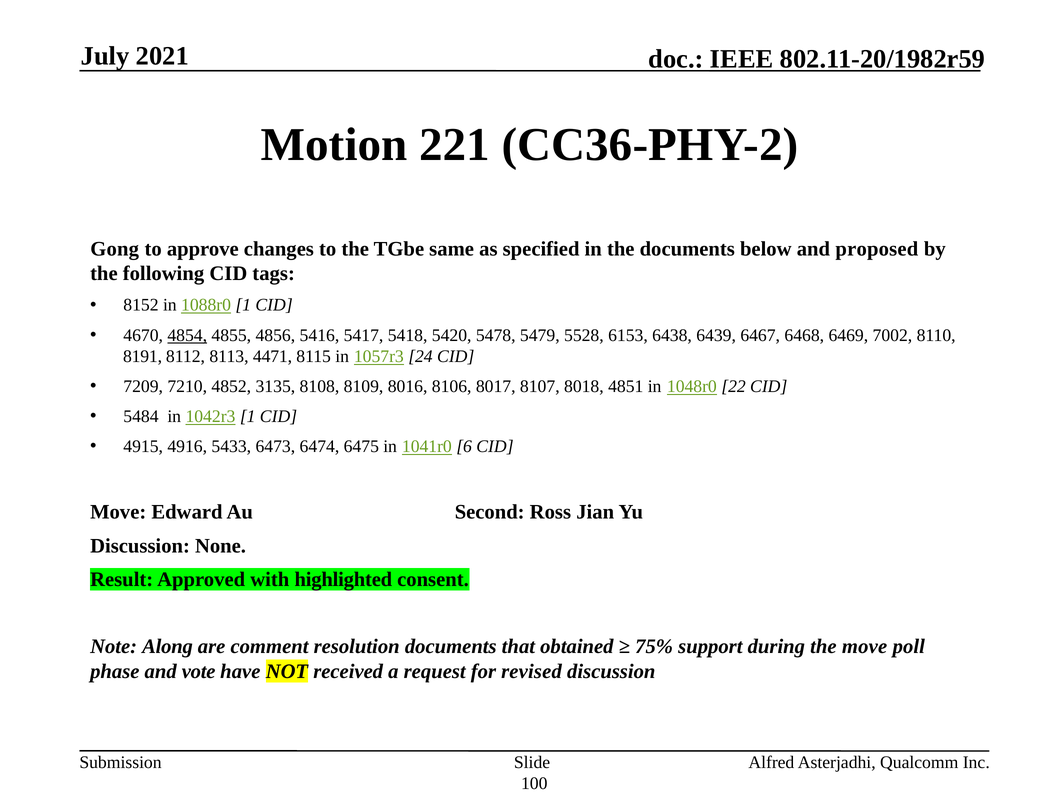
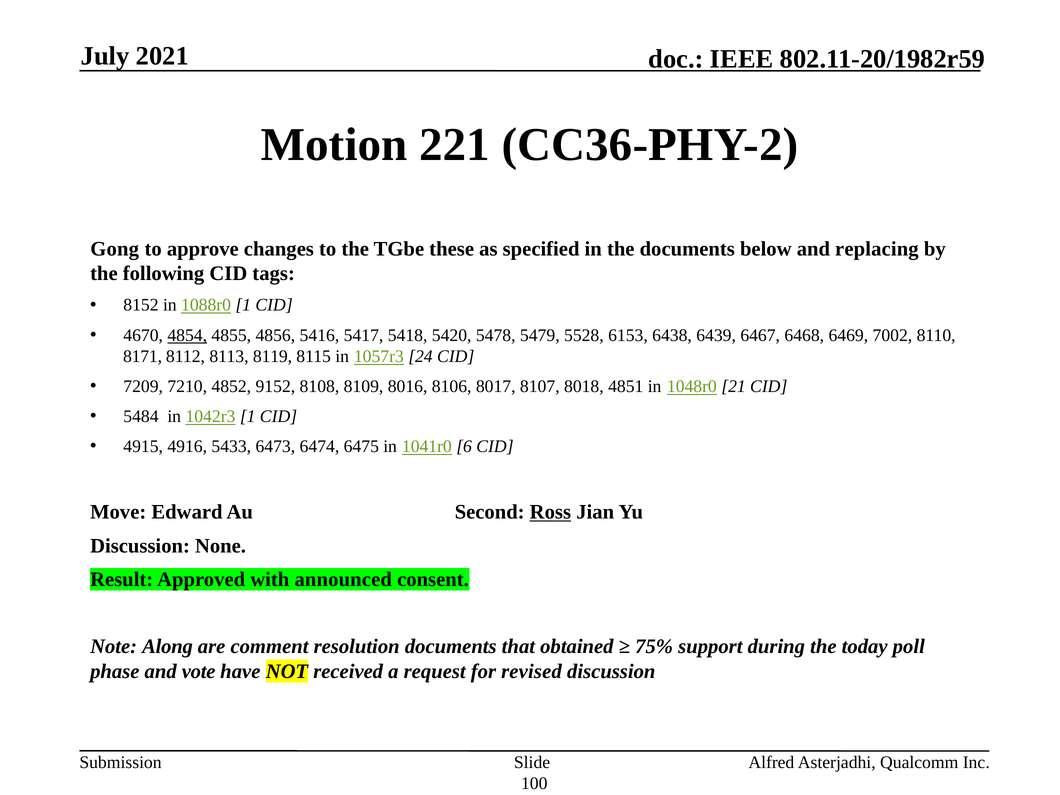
same: same -> these (452, 249)
proposed: proposed -> replacing (877, 249)
8191: 8191 -> 8171 (143, 356)
4471: 4471 -> 8119 (273, 356)
3135: 3135 -> 9152 (275, 386)
22: 22 -> 21 (734, 386)
Ross underline: none -> present (550, 512)
highlighted: highlighted -> announced (343, 579)
the move: move -> today (865, 647)
